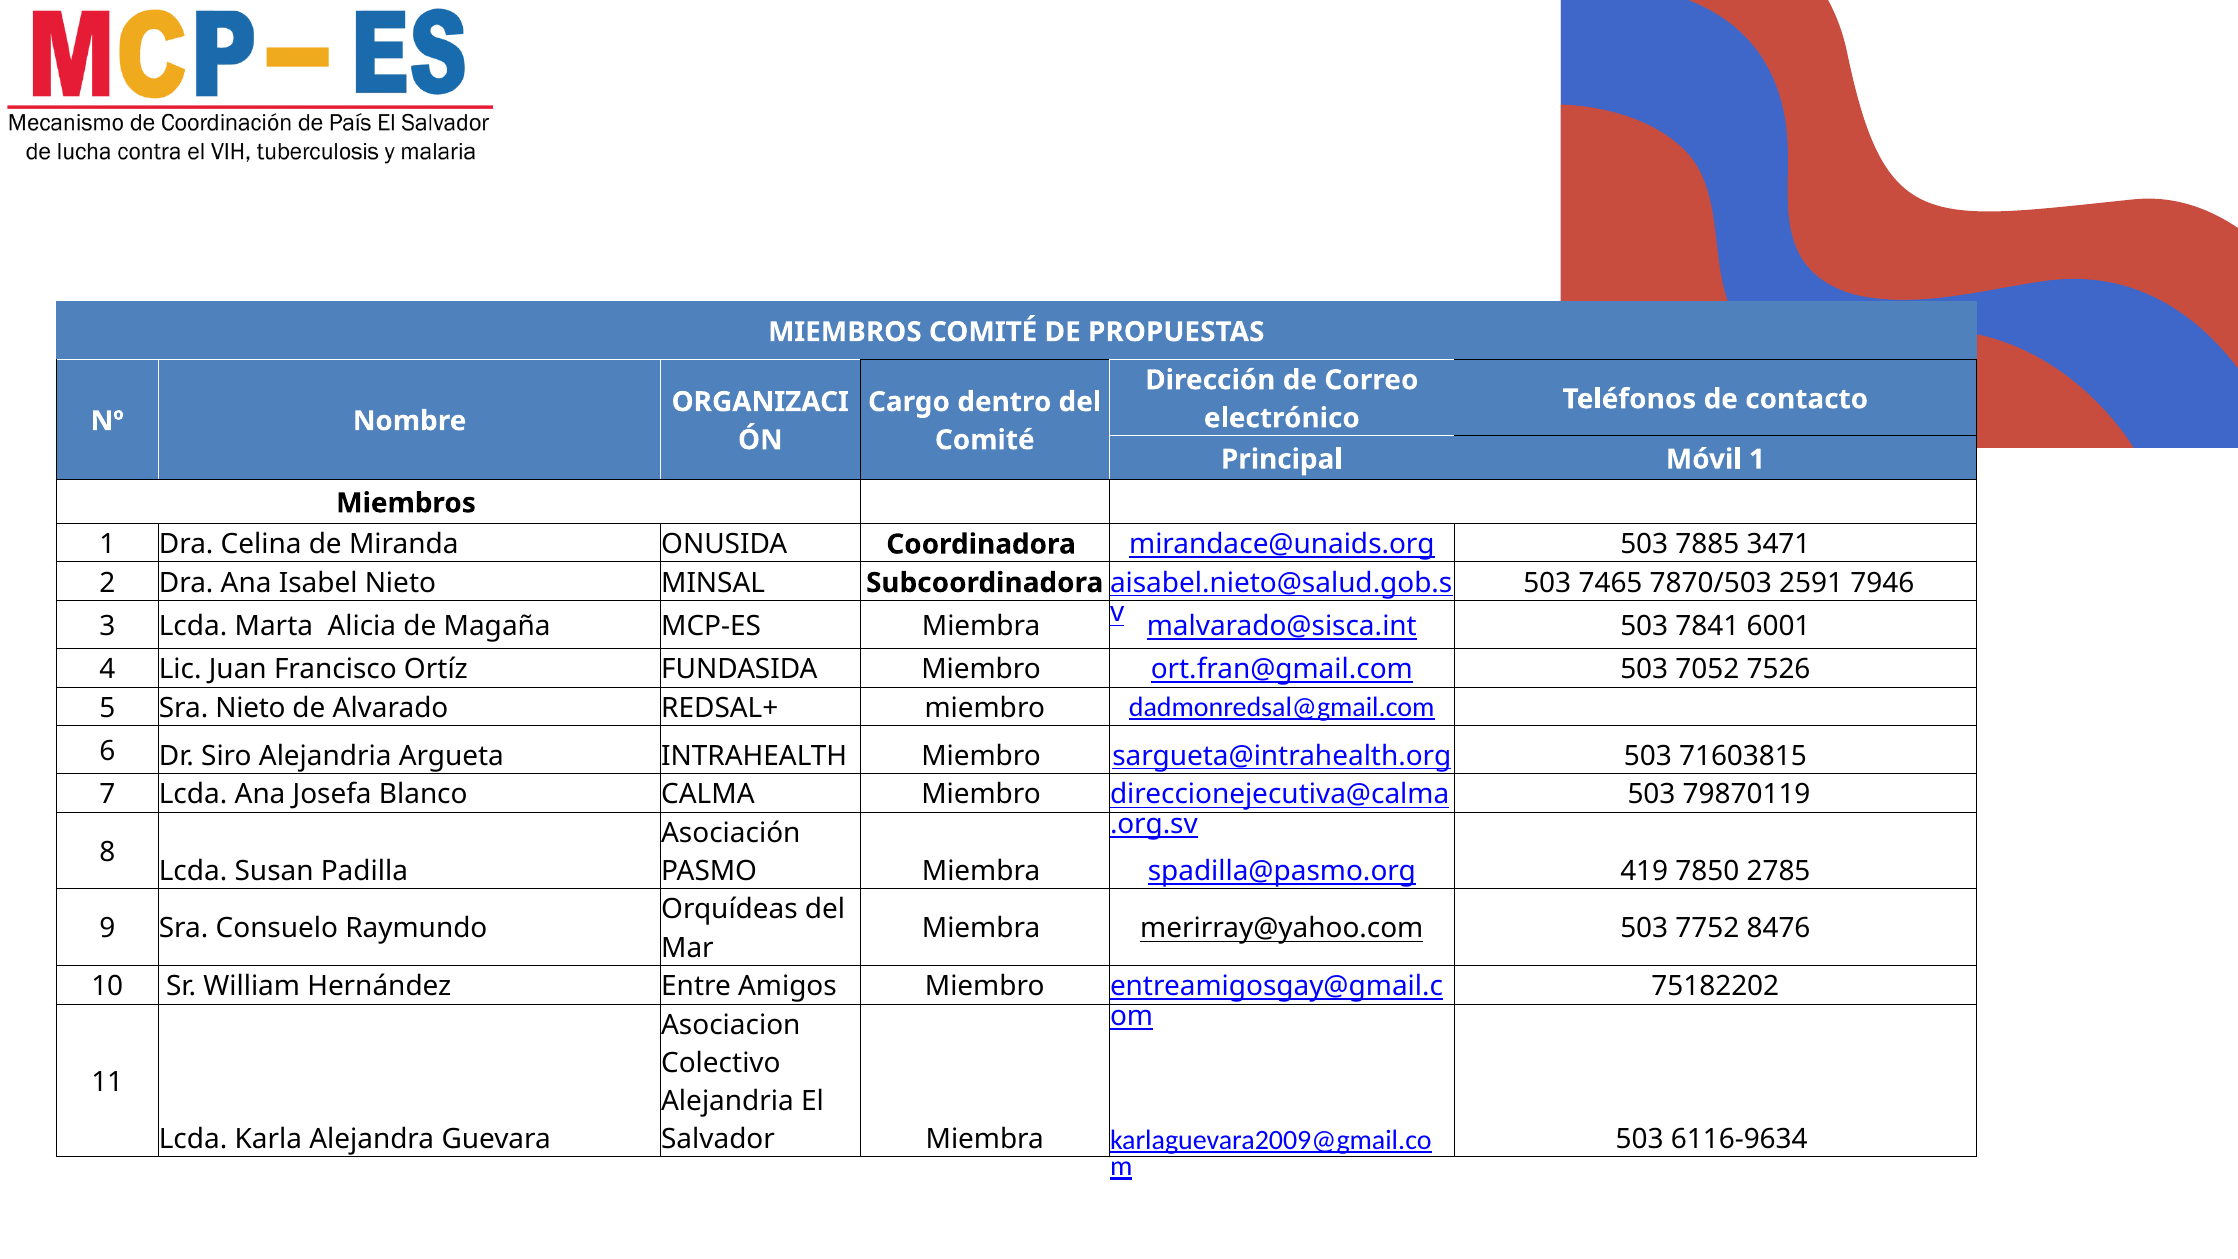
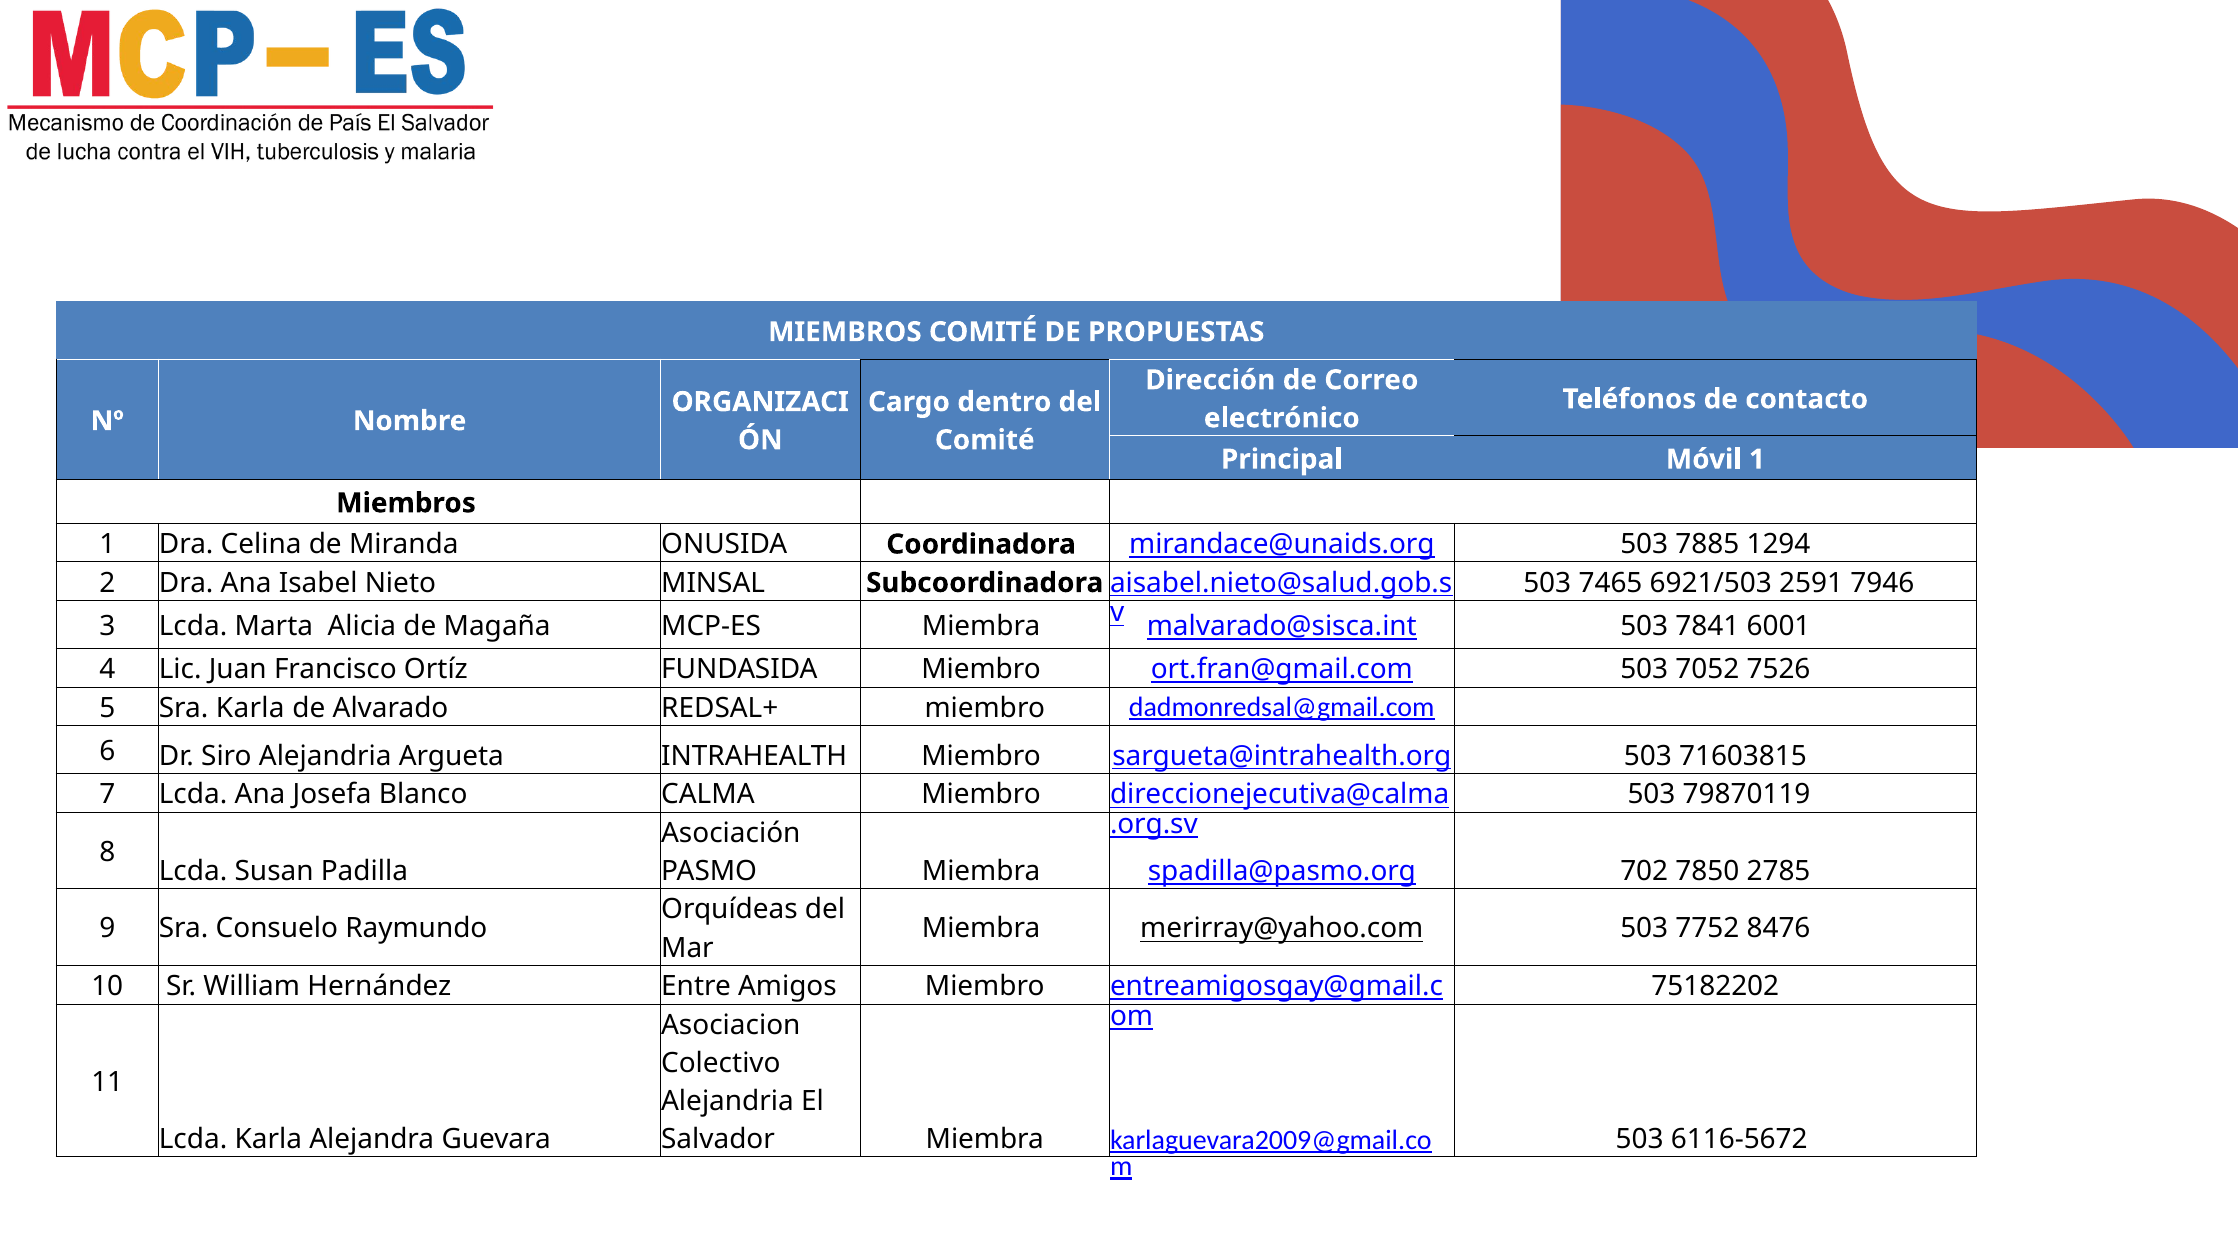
3471: 3471 -> 1294 (1778, 544)
7870/503: 7870/503 -> 6921/503 (1711, 583)
Sra Nieto: Nieto -> Karla (250, 708)
419: 419 -> 702 (1644, 871)
6116-9634: 6116-9634 -> 6116-5672 (1739, 1139)
